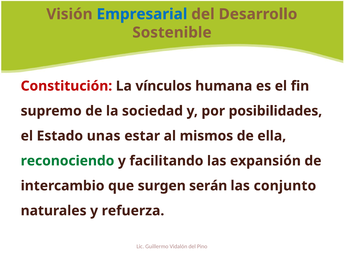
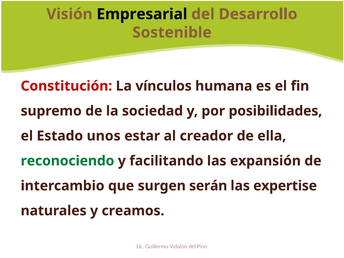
Empresarial colour: blue -> black (142, 14)
unas: unas -> unos (104, 136)
mismos: mismos -> creador (206, 136)
conjunto: conjunto -> expertise (285, 186)
refuerza: refuerza -> creamos (133, 211)
